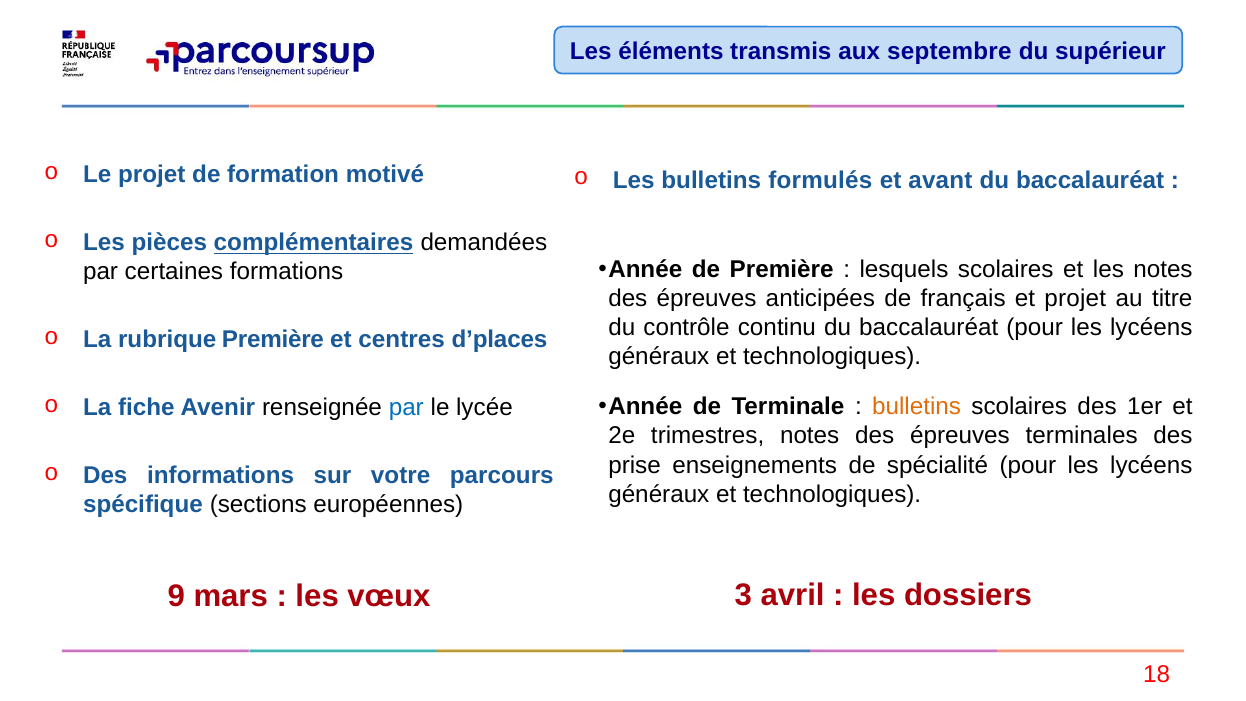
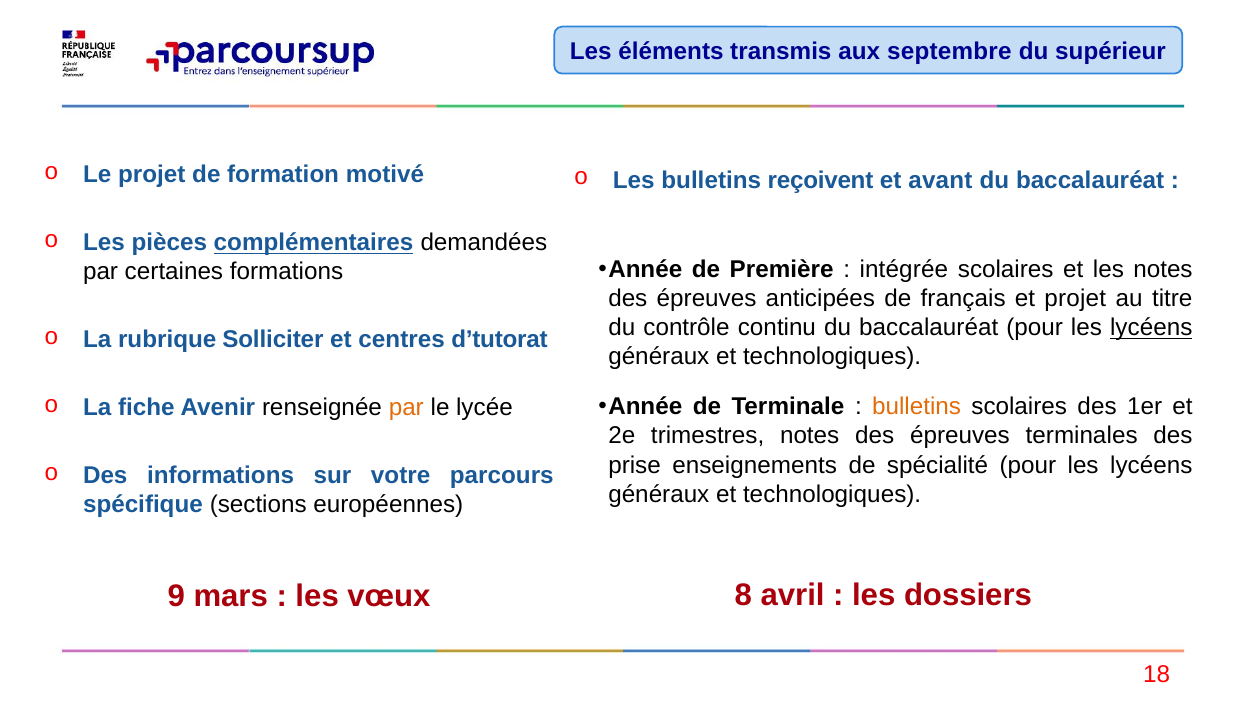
formulés: formulés -> reçoivent (820, 180)
lesquels: lesquels -> intégrée (904, 270)
lycéens underline: none -> present (1151, 328)
rubrique Première: Première -> Solliciter (273, 340)
d’places: d’places -> d’tutorat (500, 340)
par colour: blue -> orange (406, 408)
3: 3 -> 8 (743, 595)
